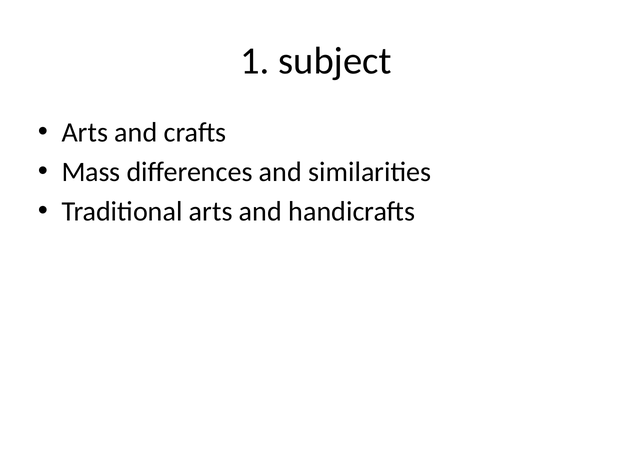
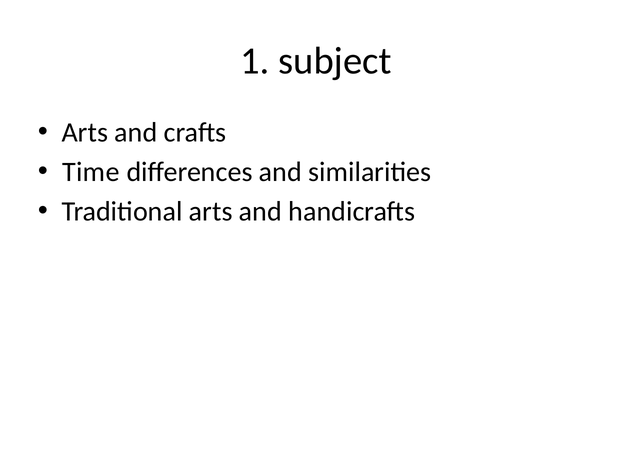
Mass: Mass -> Time (91, 172)
